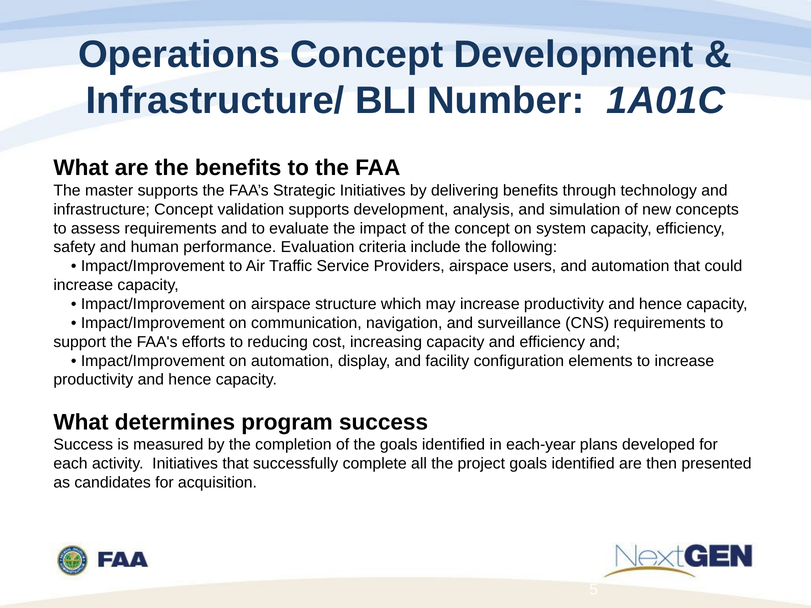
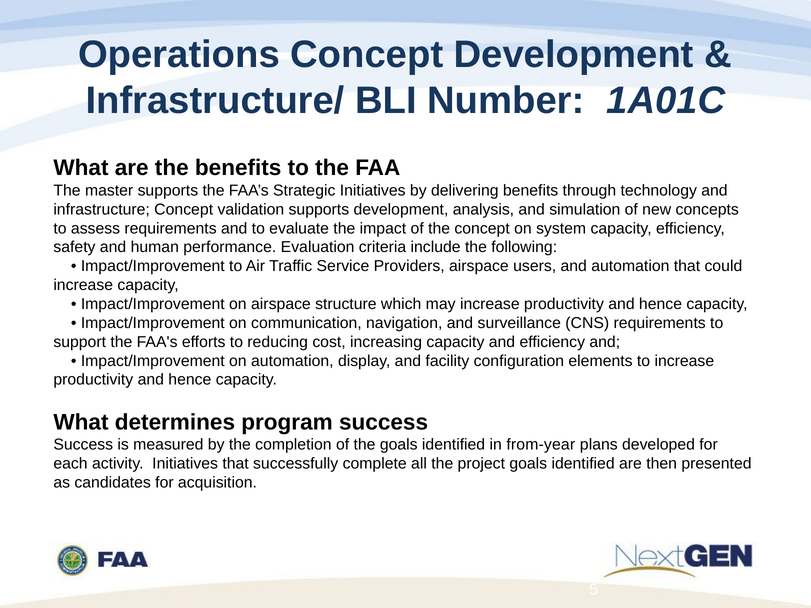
each-year: each-year -> from-year (541, 445)
